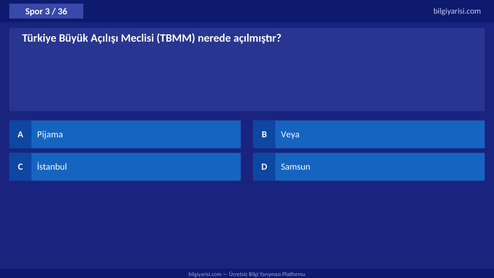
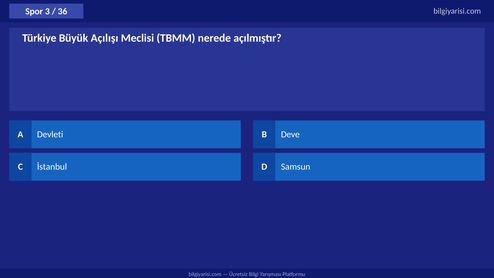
Pijama: Pijama -> Devleti (50, 134)
Veya: Veya -> Deve (290, 134)
